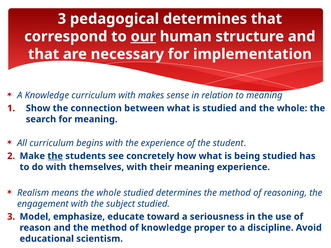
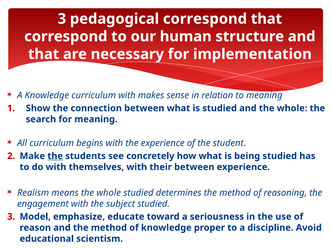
pedagogical determines: determines -> correspond (205, 19)
our underline: present -> none (143, 37)
their meaning: meaning -> between (194, 167)
